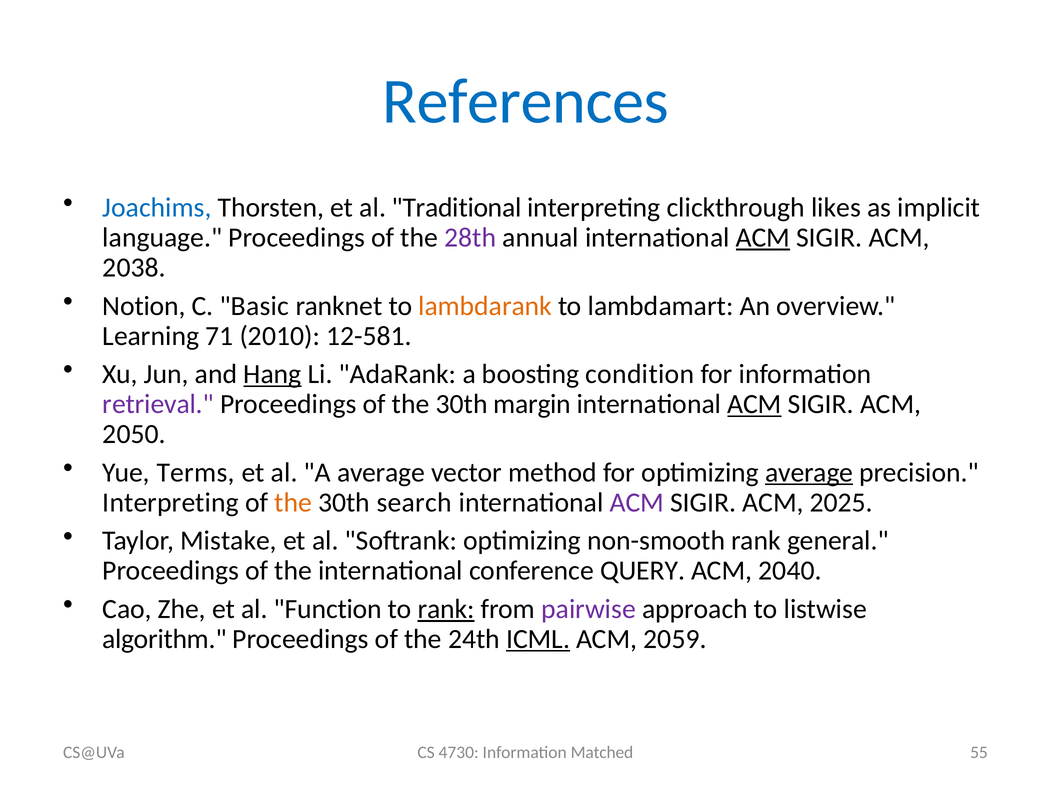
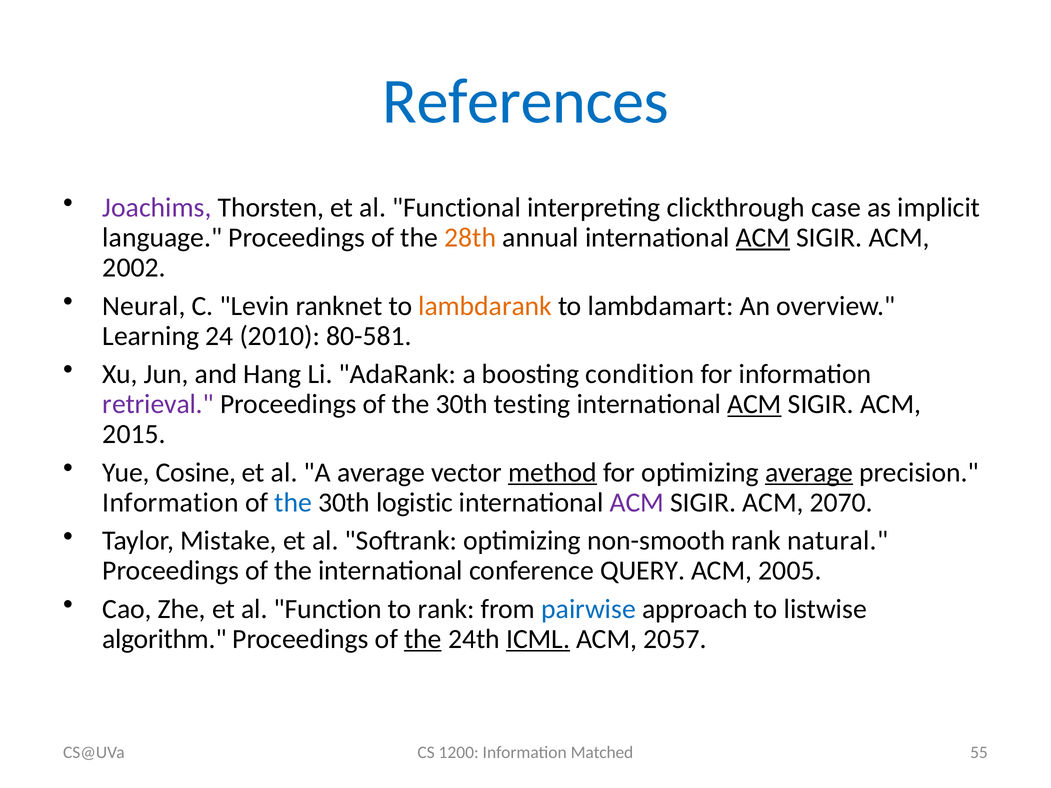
Joachims colour: blue -> purple (157, 208)
Traditional: Traditional -> Functional (457, 208)
likes: likes -> case (836, 208)
28th colour: purple -> orange (470, 238)
2038: 2038 -> 2002 (134, 268)
Notion: Notion -> Neural (144, 306)
Basic: Basic -> Levin (255, 306)
71: 71 -> 24 (219, 336)
12-581: 12-581 -> 80-581 (369, 336)
Hang underline: present -> none (273, 374)
margin: margin -> testing (532, 404)
2050: 2050 -> 2015 (134, 434)
Terms: Terms -> Cosine (196, 473)
method underline: none -> present (553, 473)
Interpreting: Interpreting -> Information (171, 503)
the colour: orange -> blue (293, 503)
search: search -> logistic (415, 503)
2025: 2025 -> 2070 (841, 503)
general: general -> natural (838, 541)
2040: 2040 -> 2005 (790, 571)
rank underline: present -> none (446, 609)
pairwise colour: purple -> blue (589, 609)
the underline: none -> present (423, 639)
2059: 2059 -> 2057 (675, 639)
4730: 4730 -> 1200 (459, 753)
